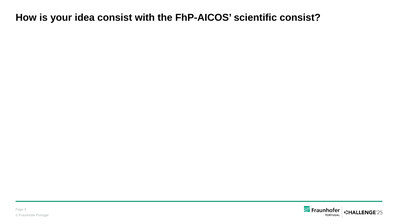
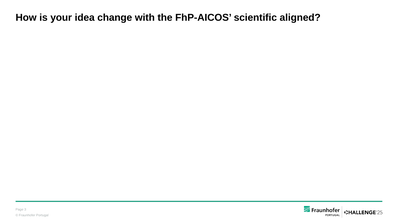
idea consist: consist -> change (115, 18)
scientific consist: consist -> aligned (300, 18)
